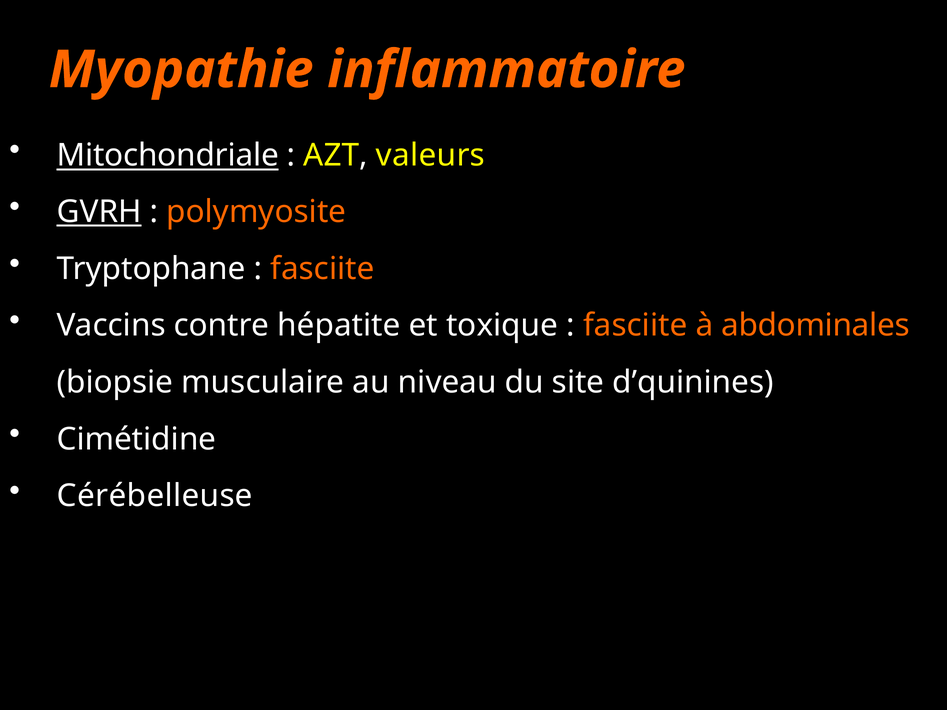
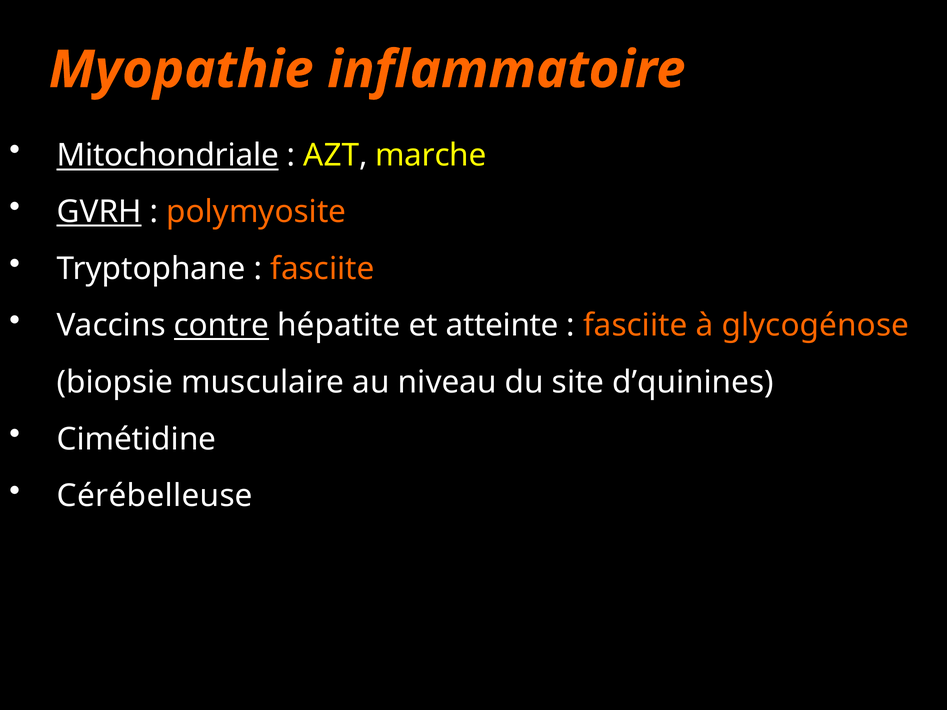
valeurs: valeurs -> marche (431, 155)
contre underline: none -> present (222, 326)
toxique: toxique -> atteinte (502, 326)
abdominales: abdominales -> glycogénose (815, 326)
